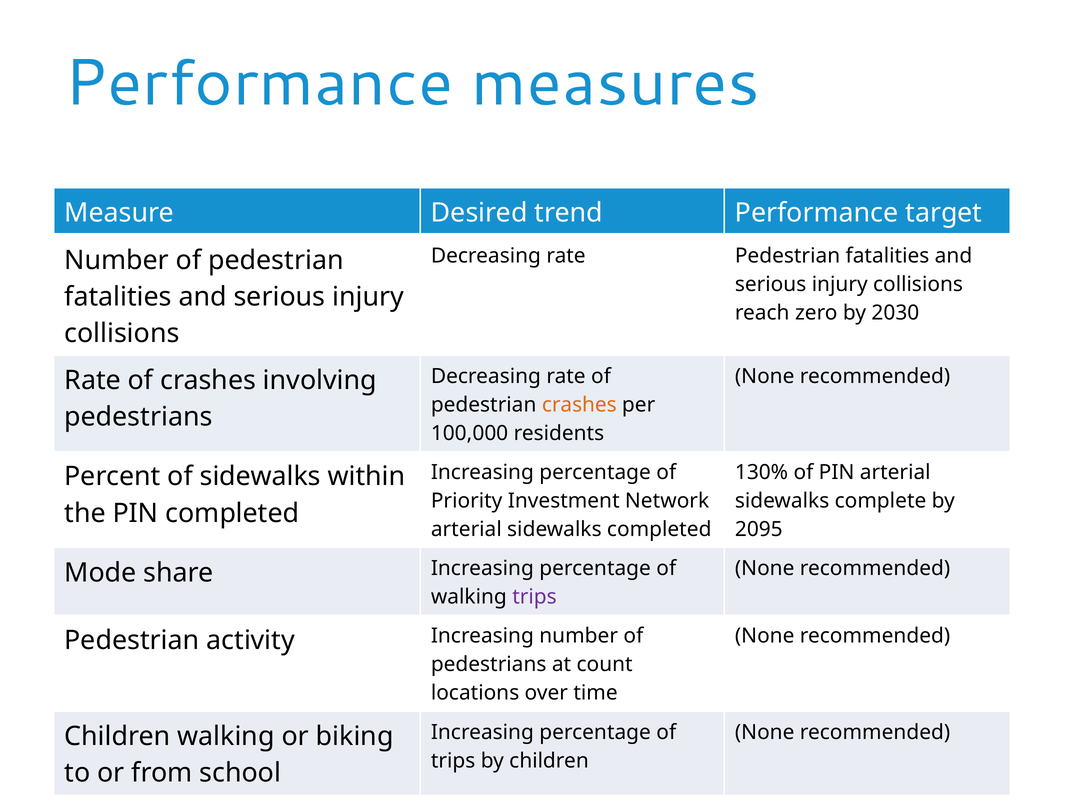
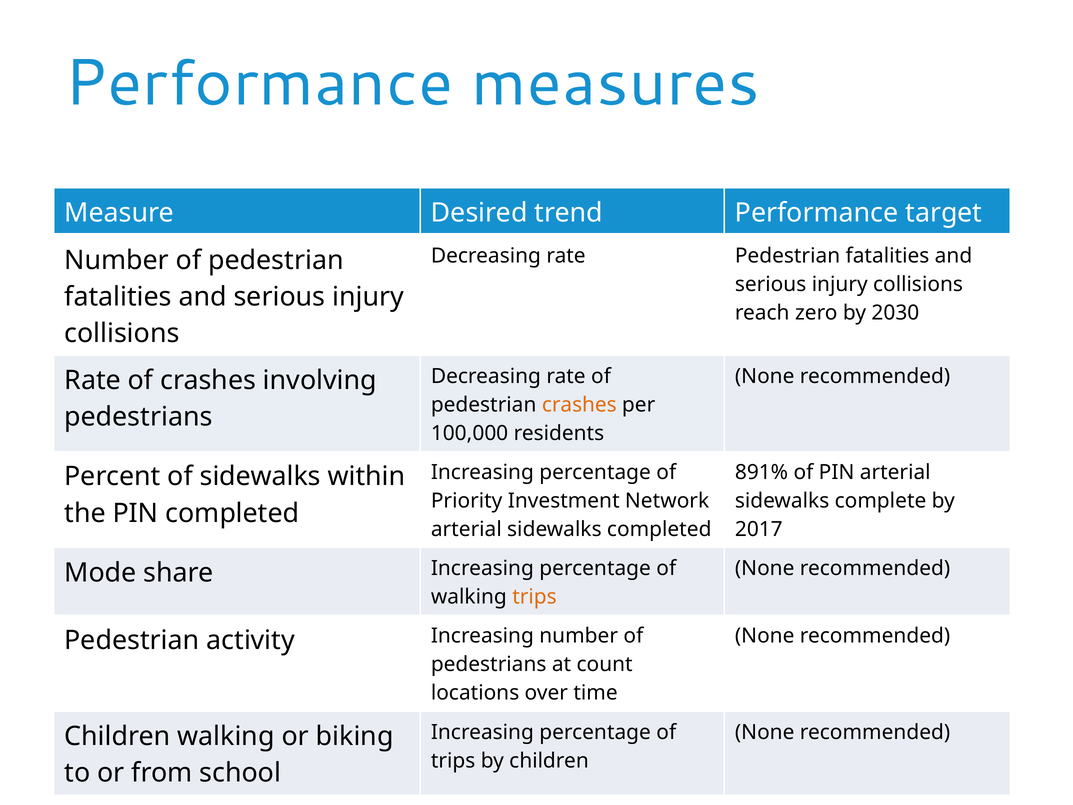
130%: 130% -> 891% (762, 472)
2095: 2095 -> 2017 (759, 529)
trips colour: purple -> orange (534, 597)
